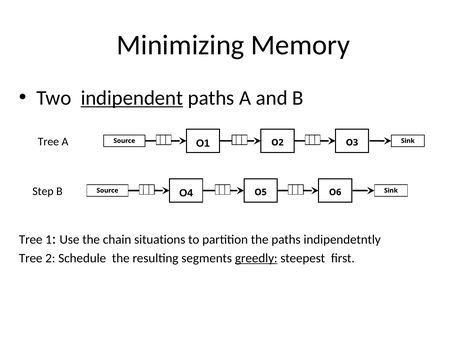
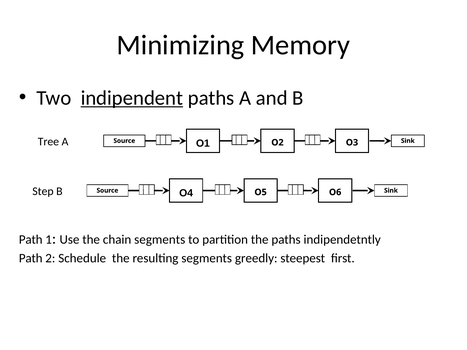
Tree: Tree -> Path (31, 240)
chain situations: situations -> segments (160, 240)
Tree: Tree -> Path (31, 258)
greedly underline: present -> none (256, 258)
